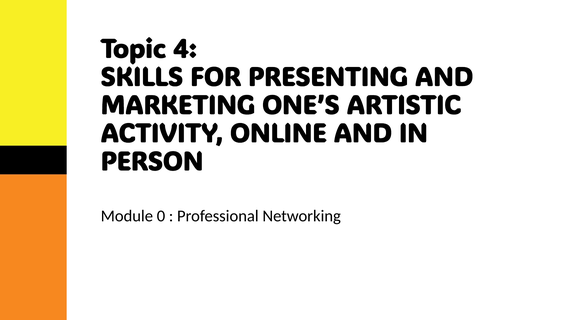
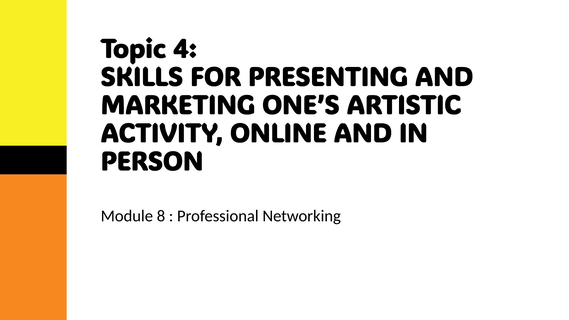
0: 0 -> 8 (161, 216)
